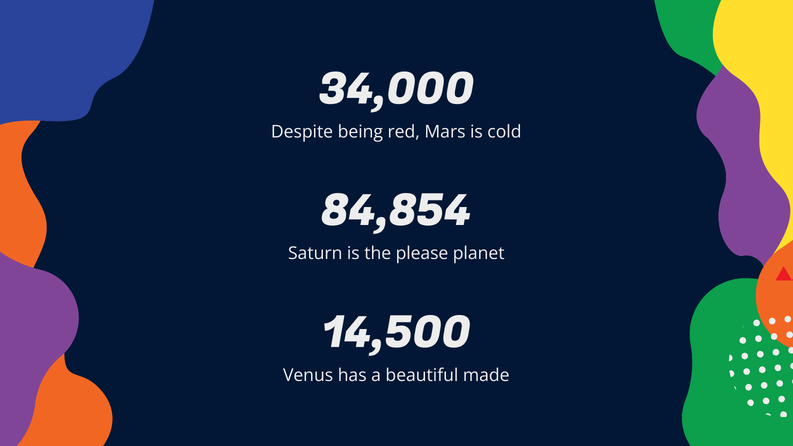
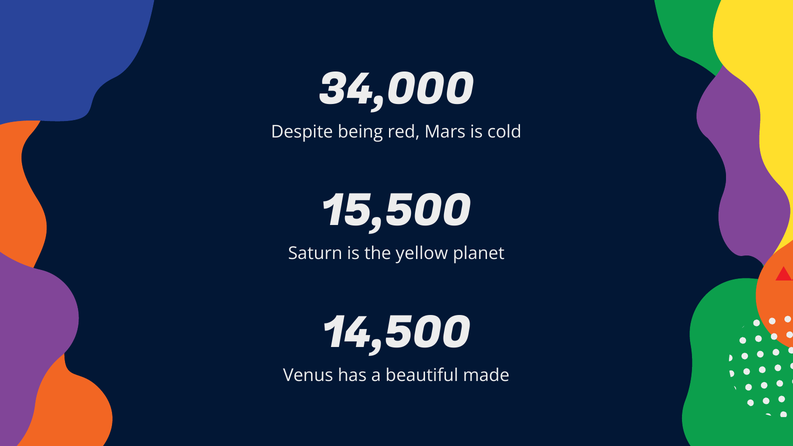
84,854: 84,854 -> 15,500 (396, 211)
please: please -> yellow (422, 254)
